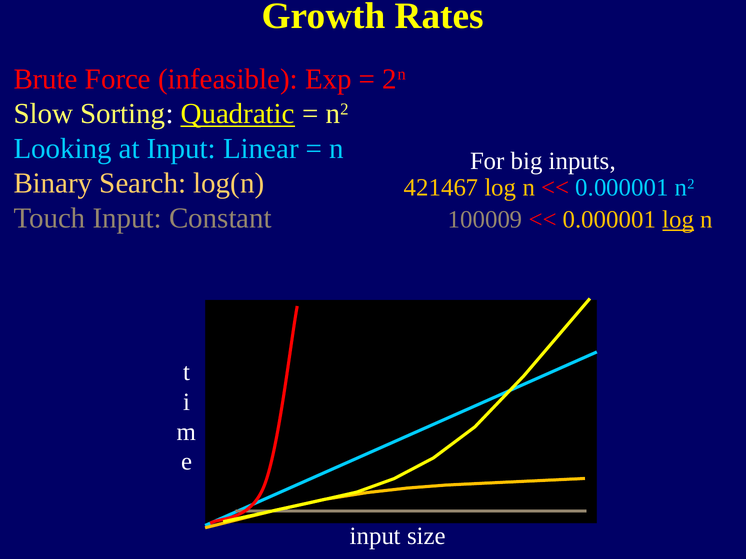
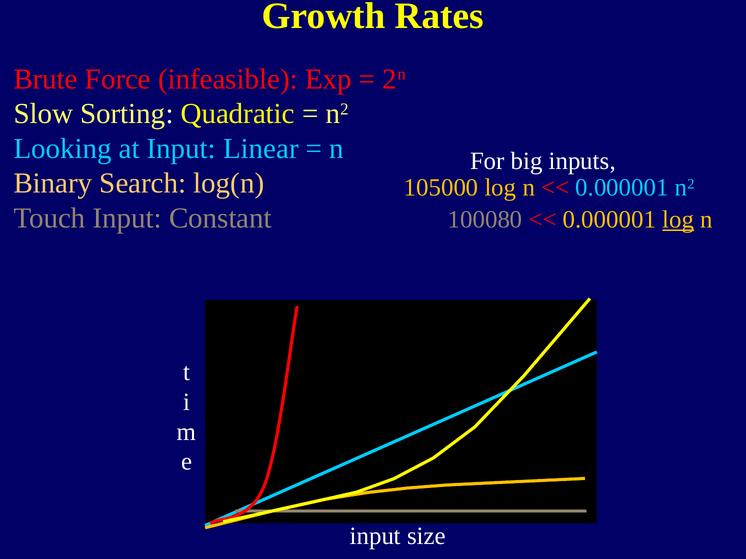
Quadratic underline: present -> none (238, 114)
421467: 421467 -> 105000 (441, 188)
100009: 100009 -> 100080 (485, 220)
